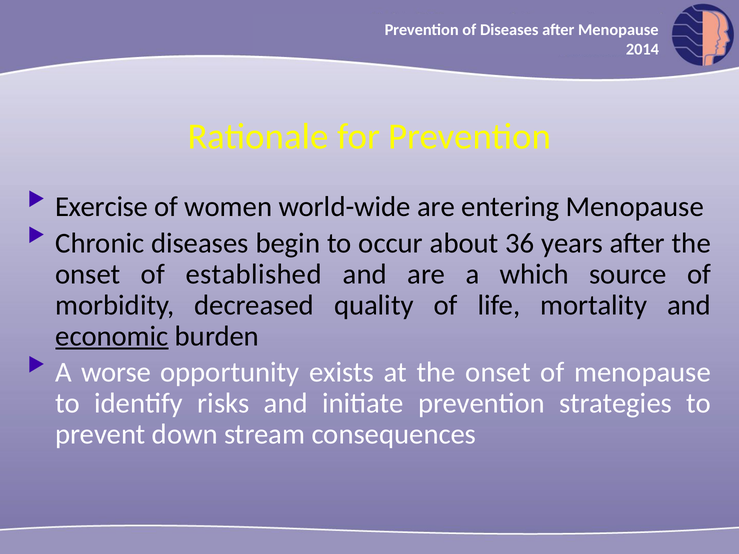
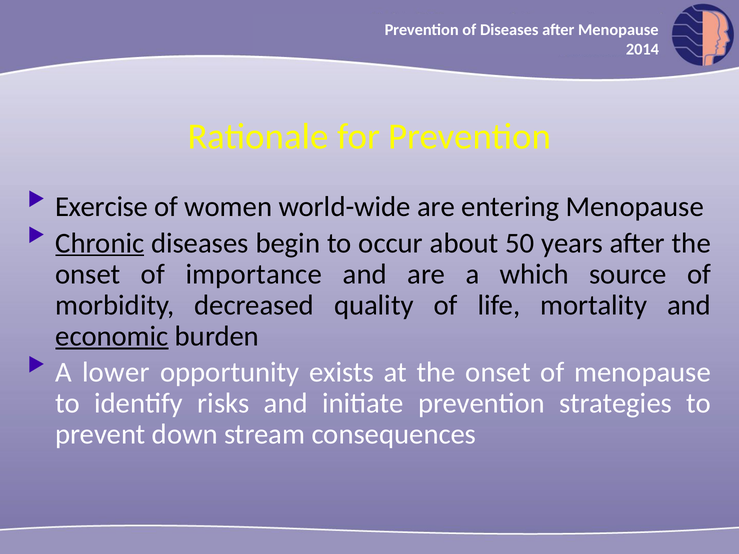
Chronic underline: none -> present (100, 243)
36: 36 -> 50 (520, 243)
established: established -> importance (254, 274)
worse: worse -> lower (116, 372)
